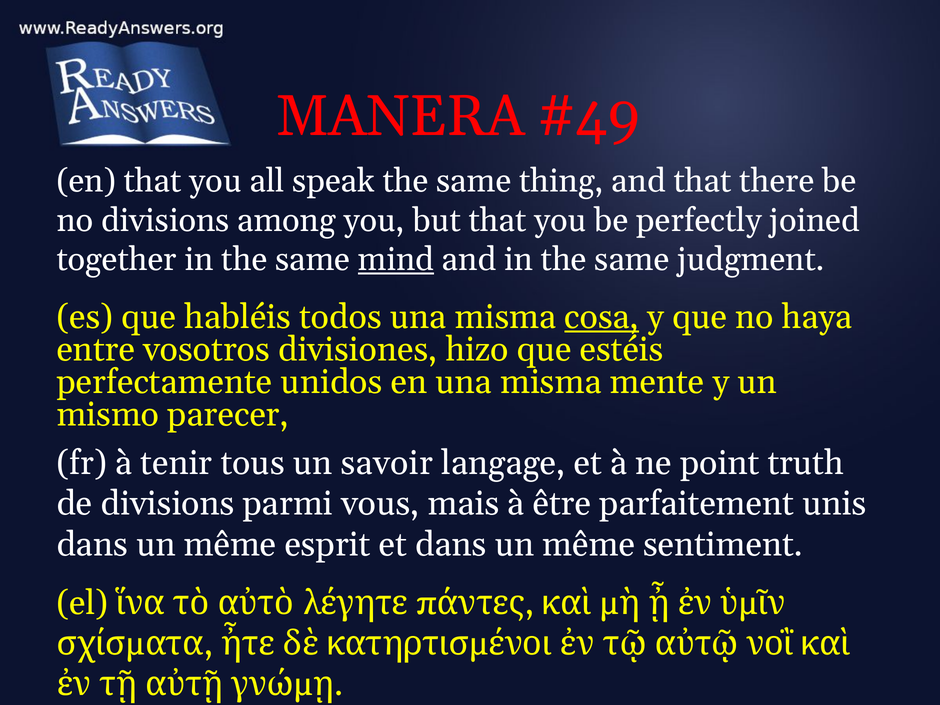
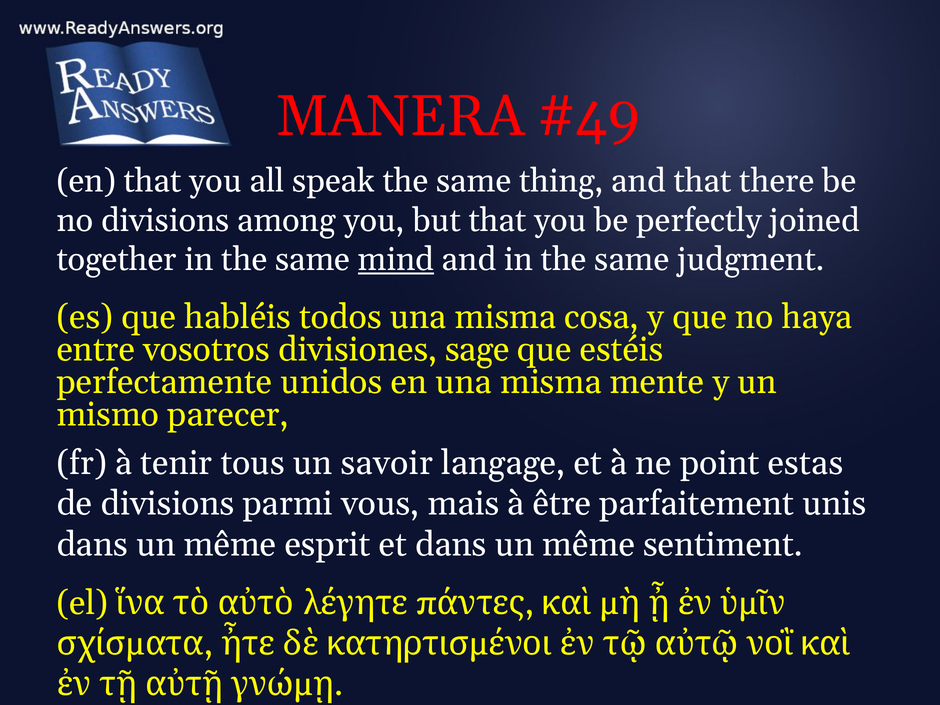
cosa underline: present -> none (602, 317)
hizo: hizo -> sage (477, 349)
truth: truth -> estas (805, 463)
